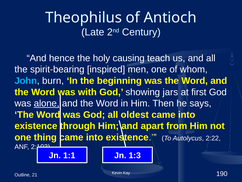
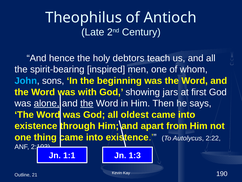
causing: causing -> debtors (129, 58)
burn: burn -> sons (53, 81)
the underline: none -> present (87, 103)
